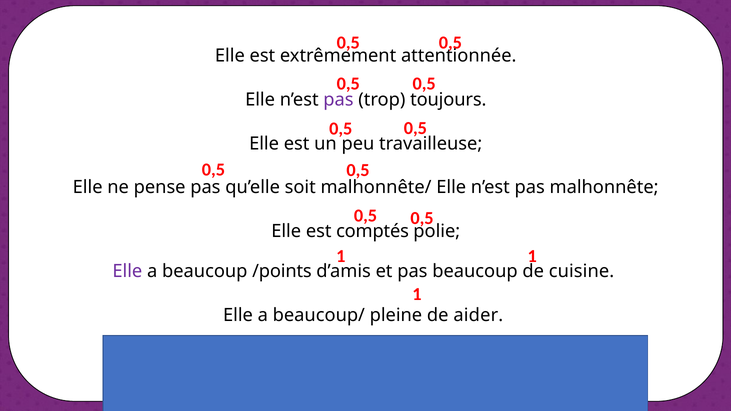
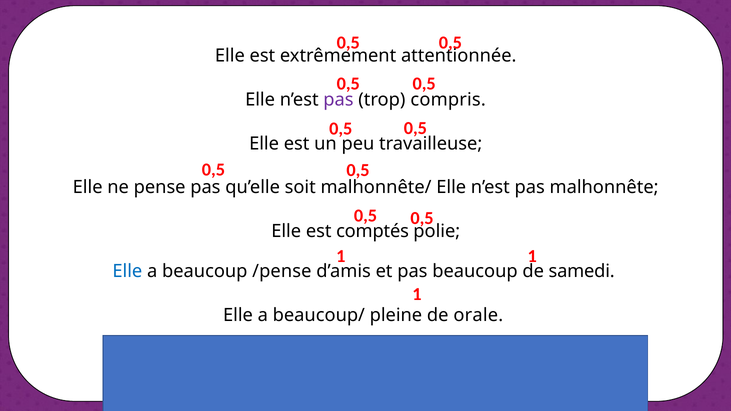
toujours: toujours -> compris (448, 100)
Elle colour: purple -> blue (127, 272)
/points: /points -> /pense (282, 272)
cuisine: cuisine -> samedi (582, 272)
aider: aider -> orale (478, 315)
